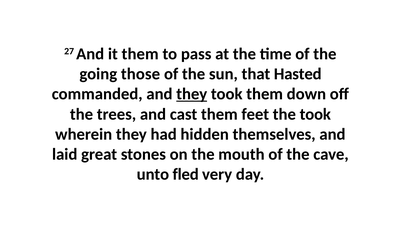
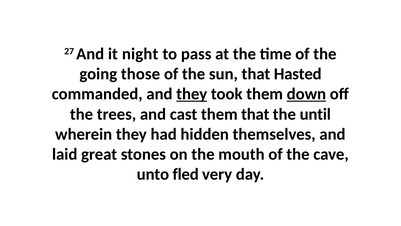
it them: them -> night (140, 54)
down underline: none -> present (306, 94)
them feet: feet -> that (255, 114)
the took: took -> until (315, 114)
